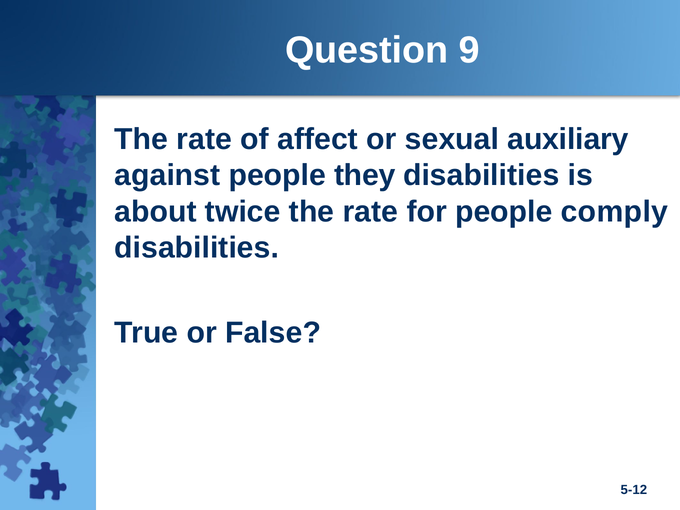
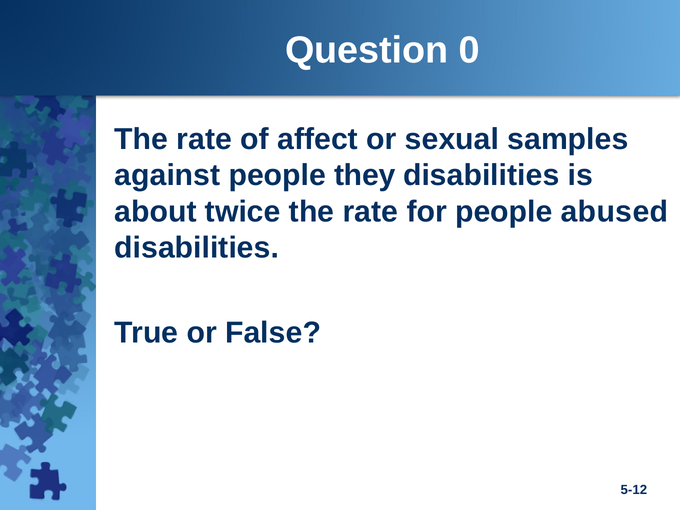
9: 9 -> 0 (469, 50)
auxiliary: auxiliary -> samples (568, 139)
comply: comply -> abused (614, 212)
